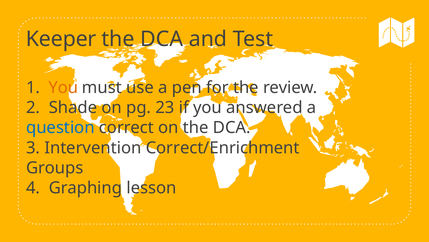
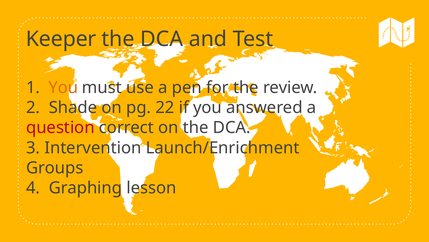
23: 23 -> 22 (165, 107)
question colour: blue -> red (60, 127)
Correct/Enrichment: Correct/Enrichment -> Launch/Enrichment (223, 147)
